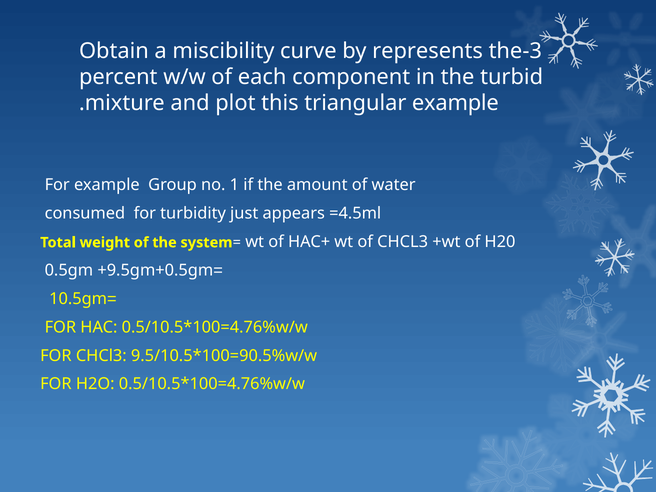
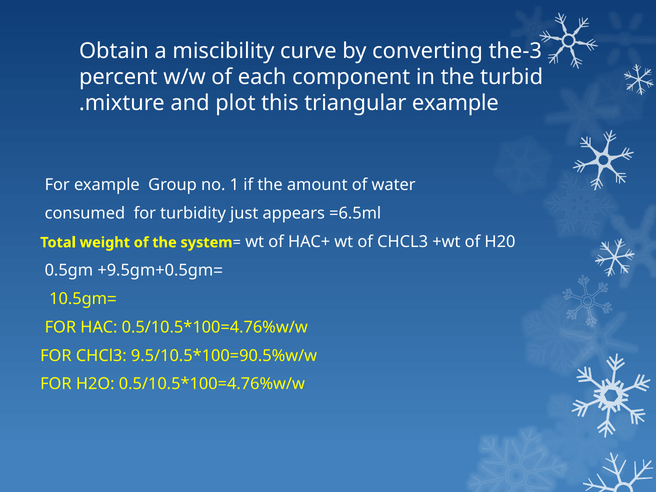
represents: represents -> converting (428, 51)
=4.5ml: =4.5ml -> =6.5ml (355, 213)
